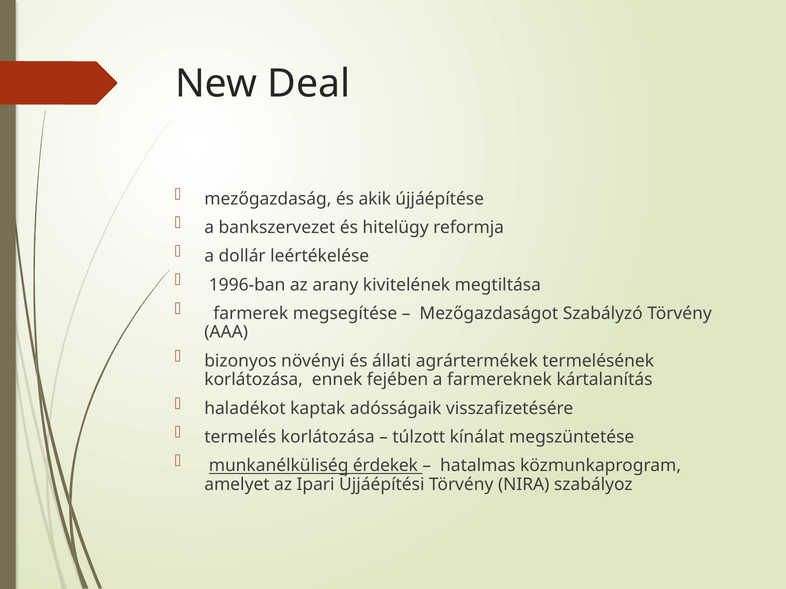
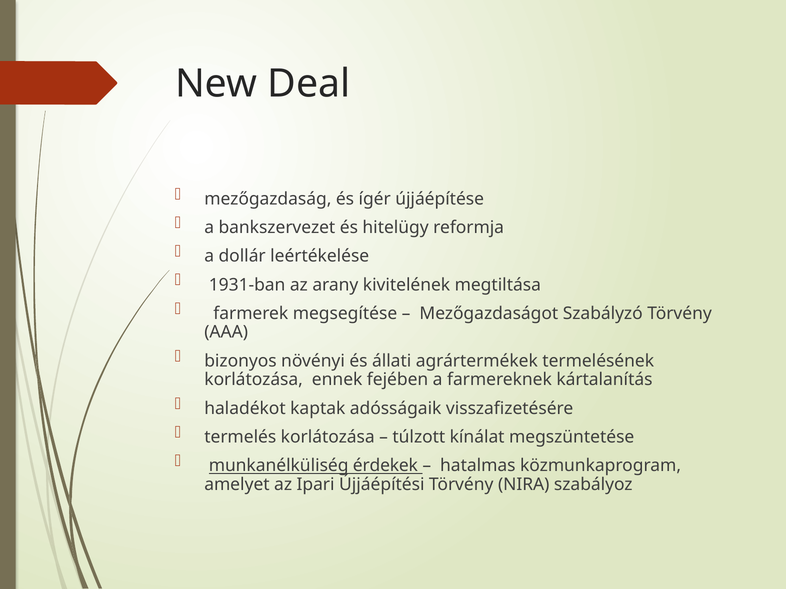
akik: akik -> ígér (375, 199)
1996-ban: 1996-ban -> 1931-ban (247, 285)
